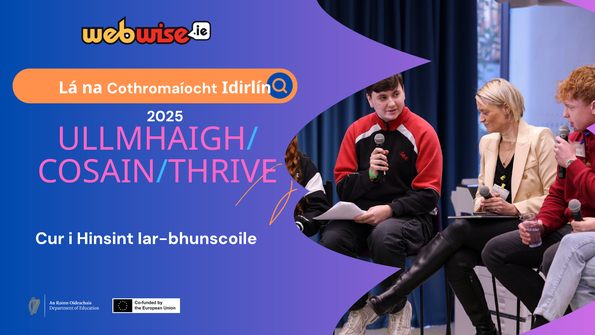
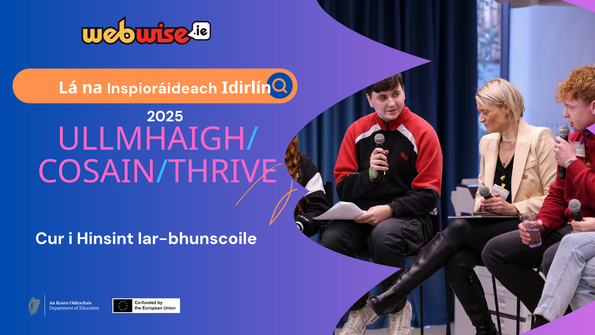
Cothromaíocht: Cothromaíocht -> Inspioráideach (162, 88)
